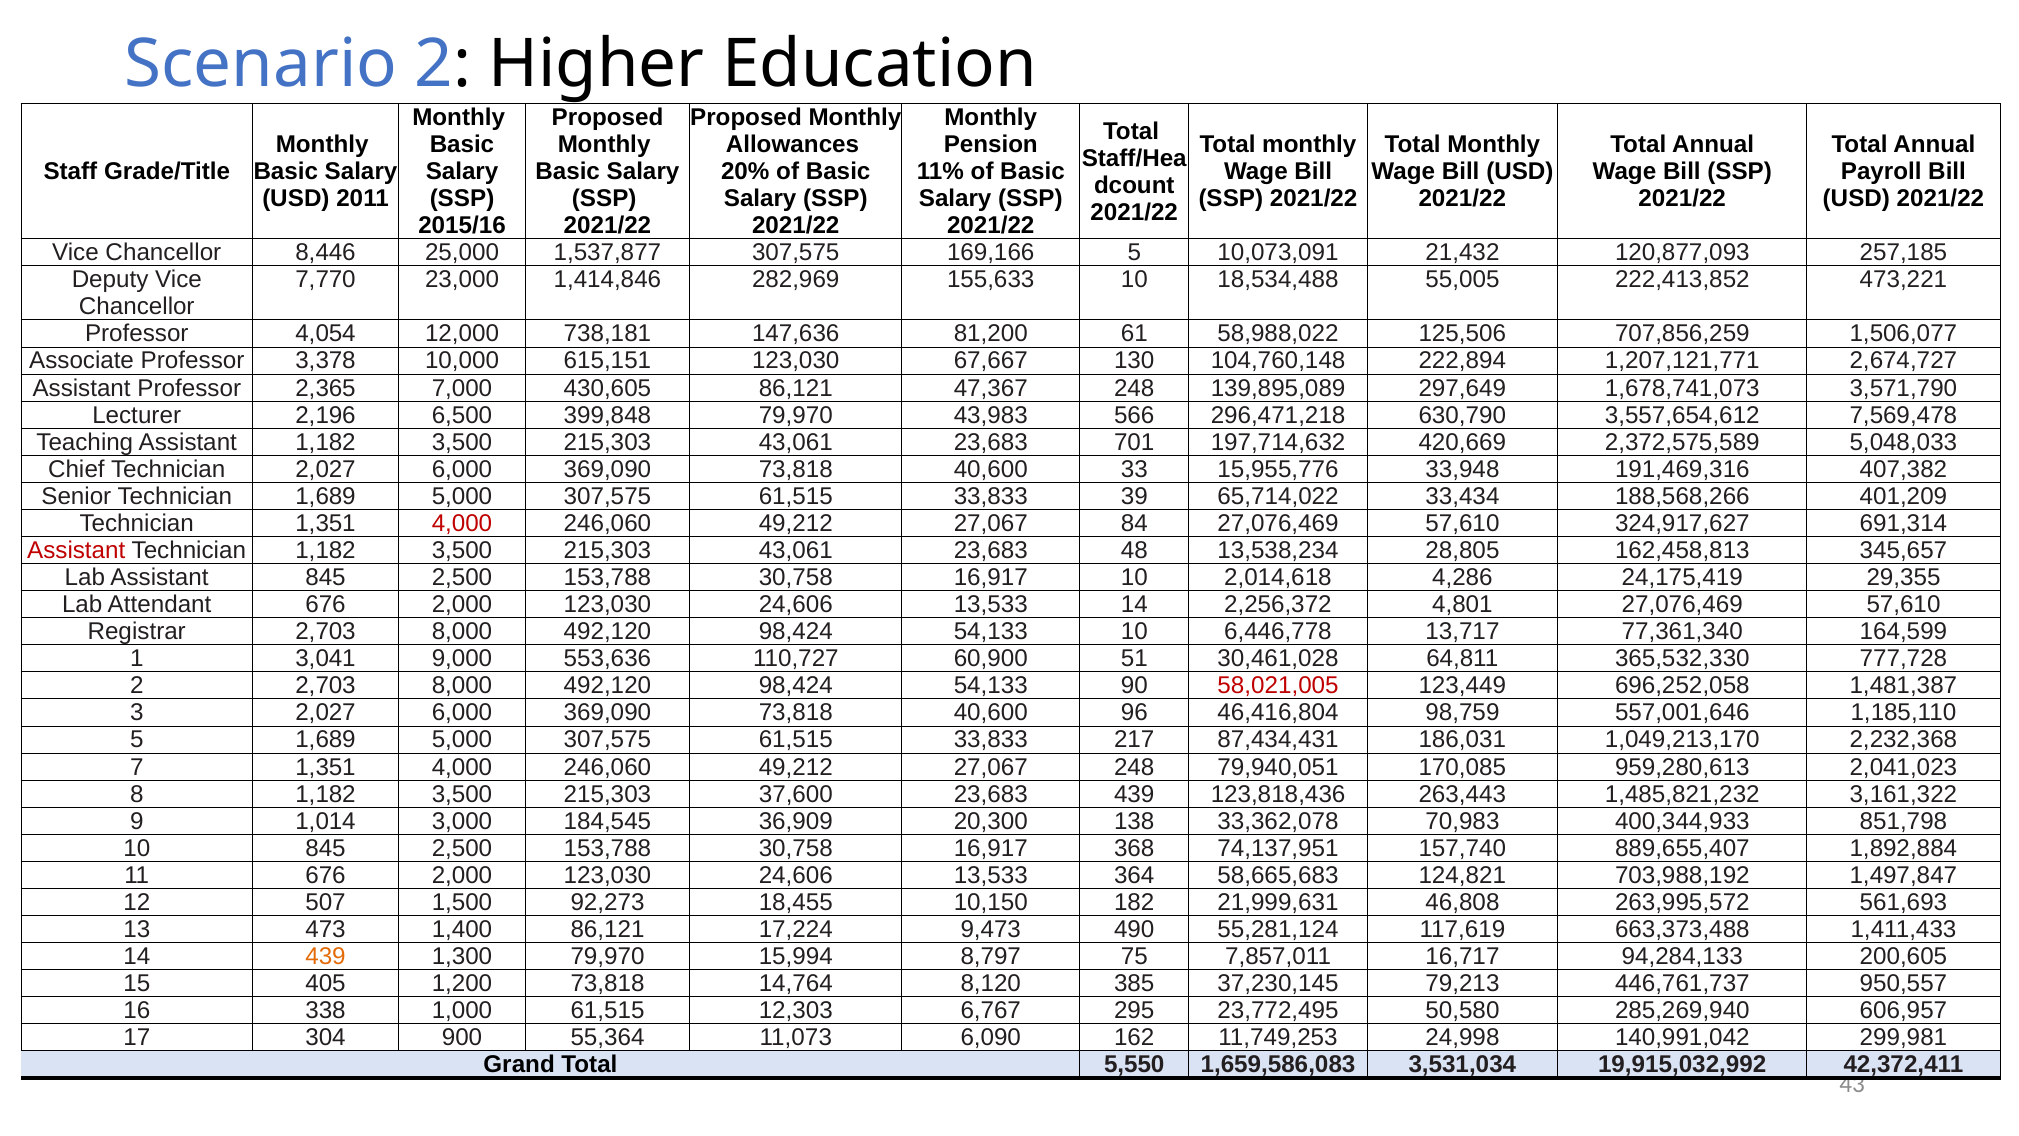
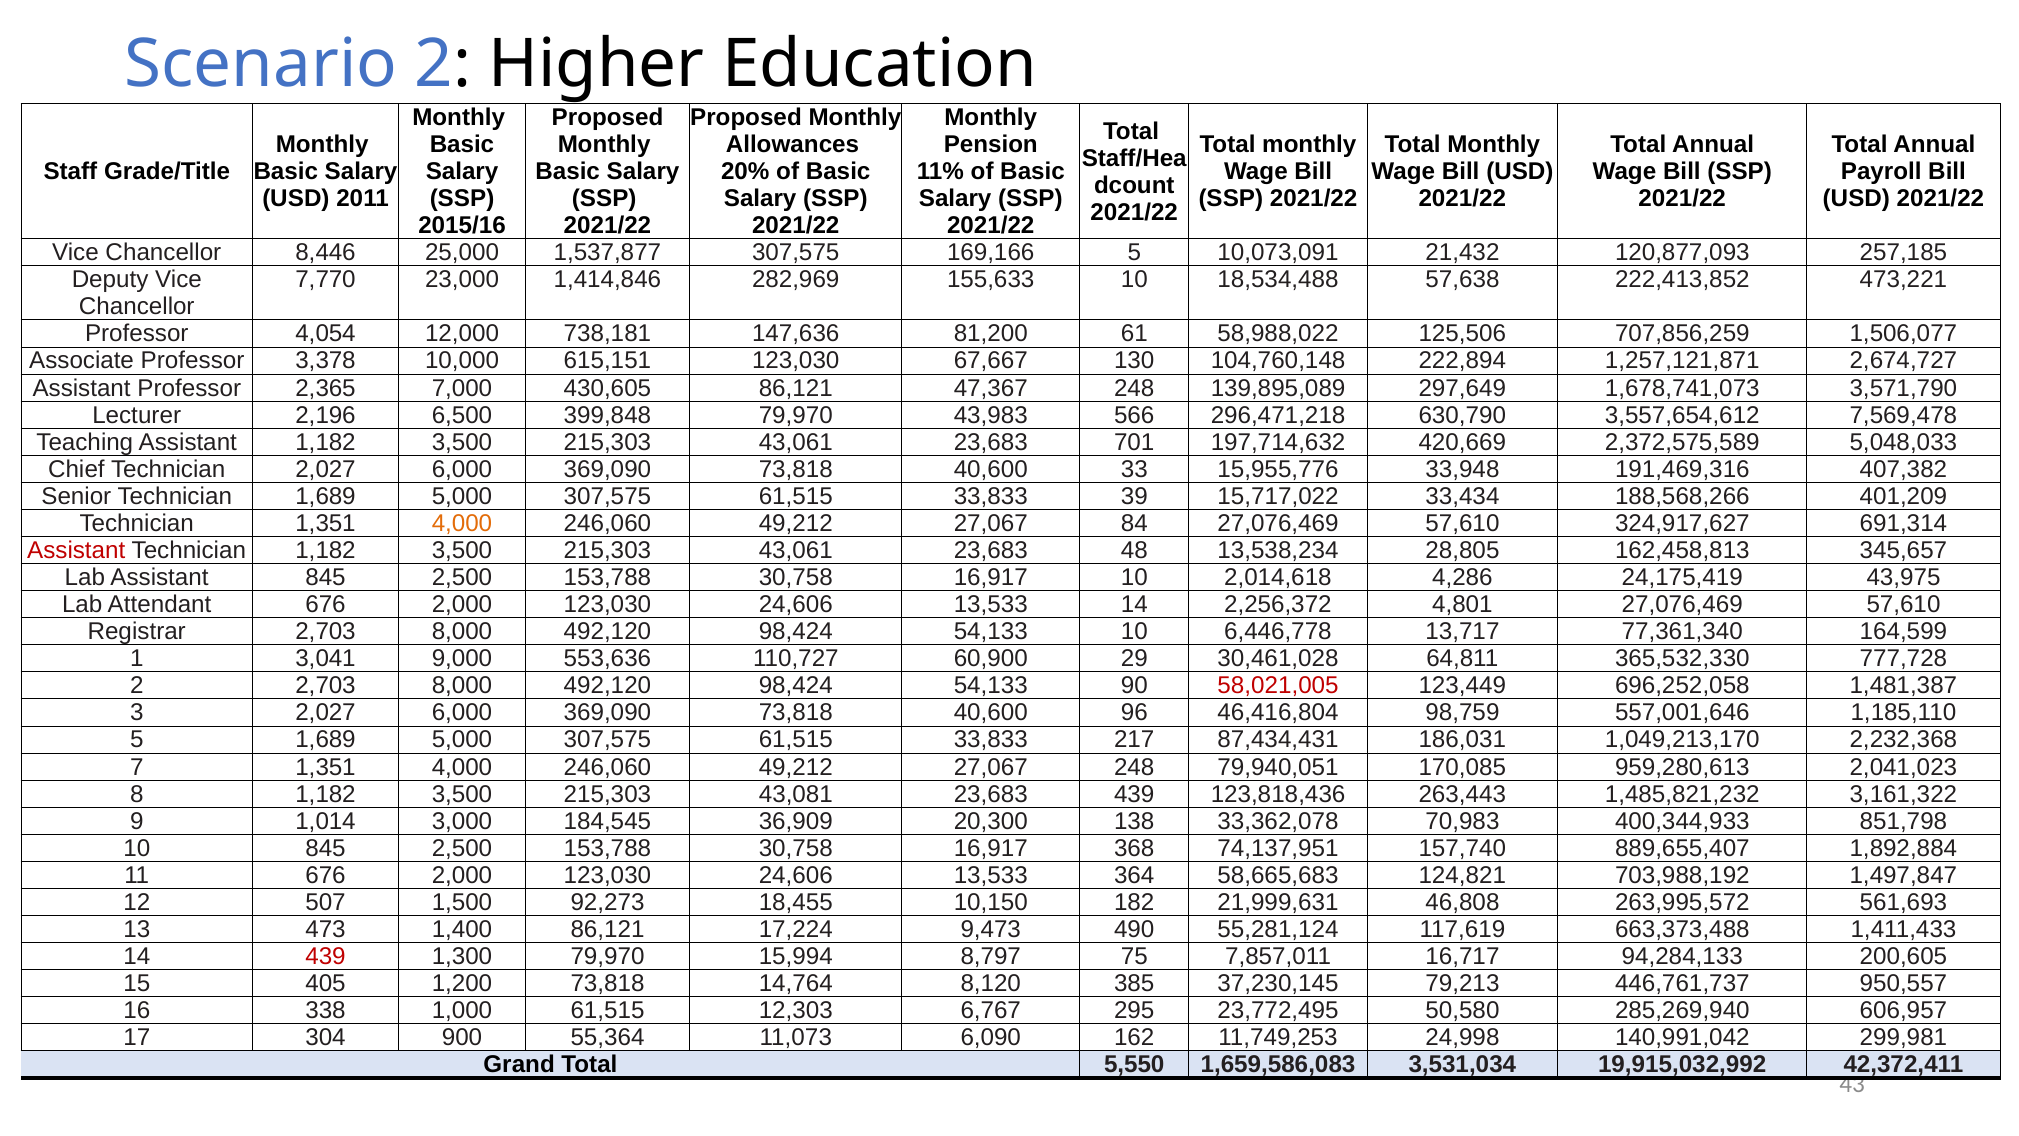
55,005: 55,005 -> 57,638 (1462, 280)
1,207,121,771: 1,207,121,771 -> 1,257,121,871 (1682, 361)
65,714,022: 65,714,022 -> 15,717,022 (1278, 496)
4,000 colour: red -> orange (462, 523)
29,355: 29,355 -> 43,975 (1904, 577)
51: 51 -> 29 (1134, 659)
37,600: 37,600 -> 43,081 (796, 794)
439 colour: orange -> red (326, 956)
